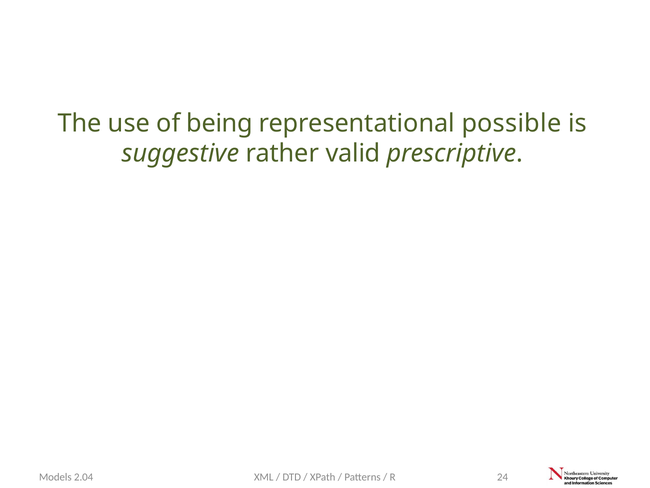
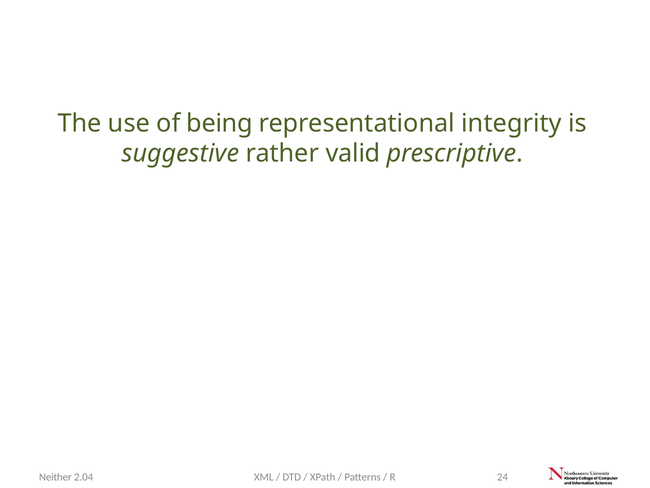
possible: possible -> integrity (512, 123)
Models: Models -> Neither (55, 477)
